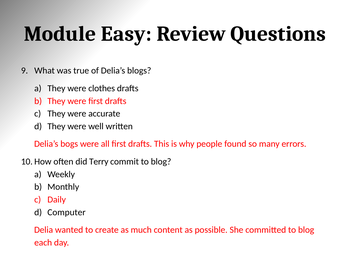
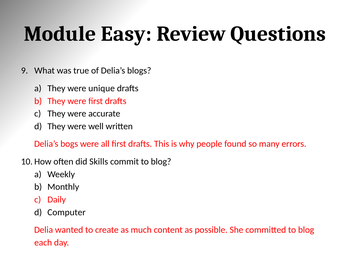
clothes: clothes -> unique (102, 88)
Terry: Terry -> Skills (99, 162)
